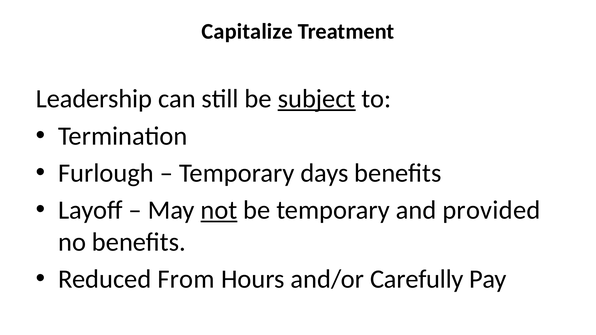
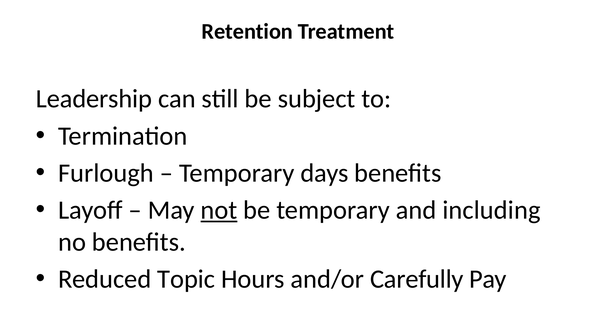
Capitalize: Capitalize -> Retention (247, 31)
subject underline: present -> none (317, 99)
provided: provided -> including (491, 210)
From: From -> Topic (186, 279)
